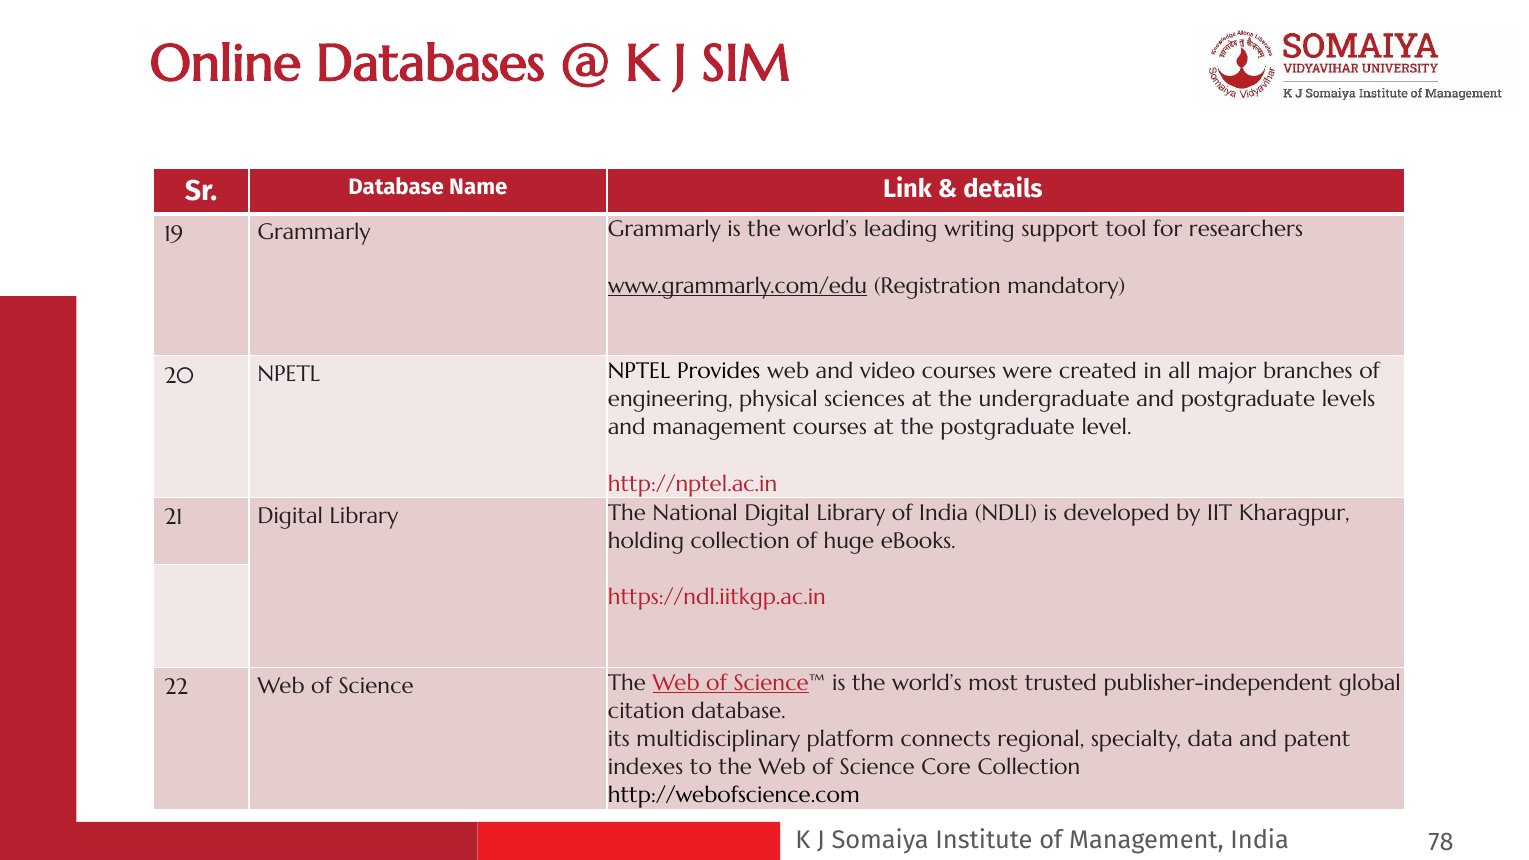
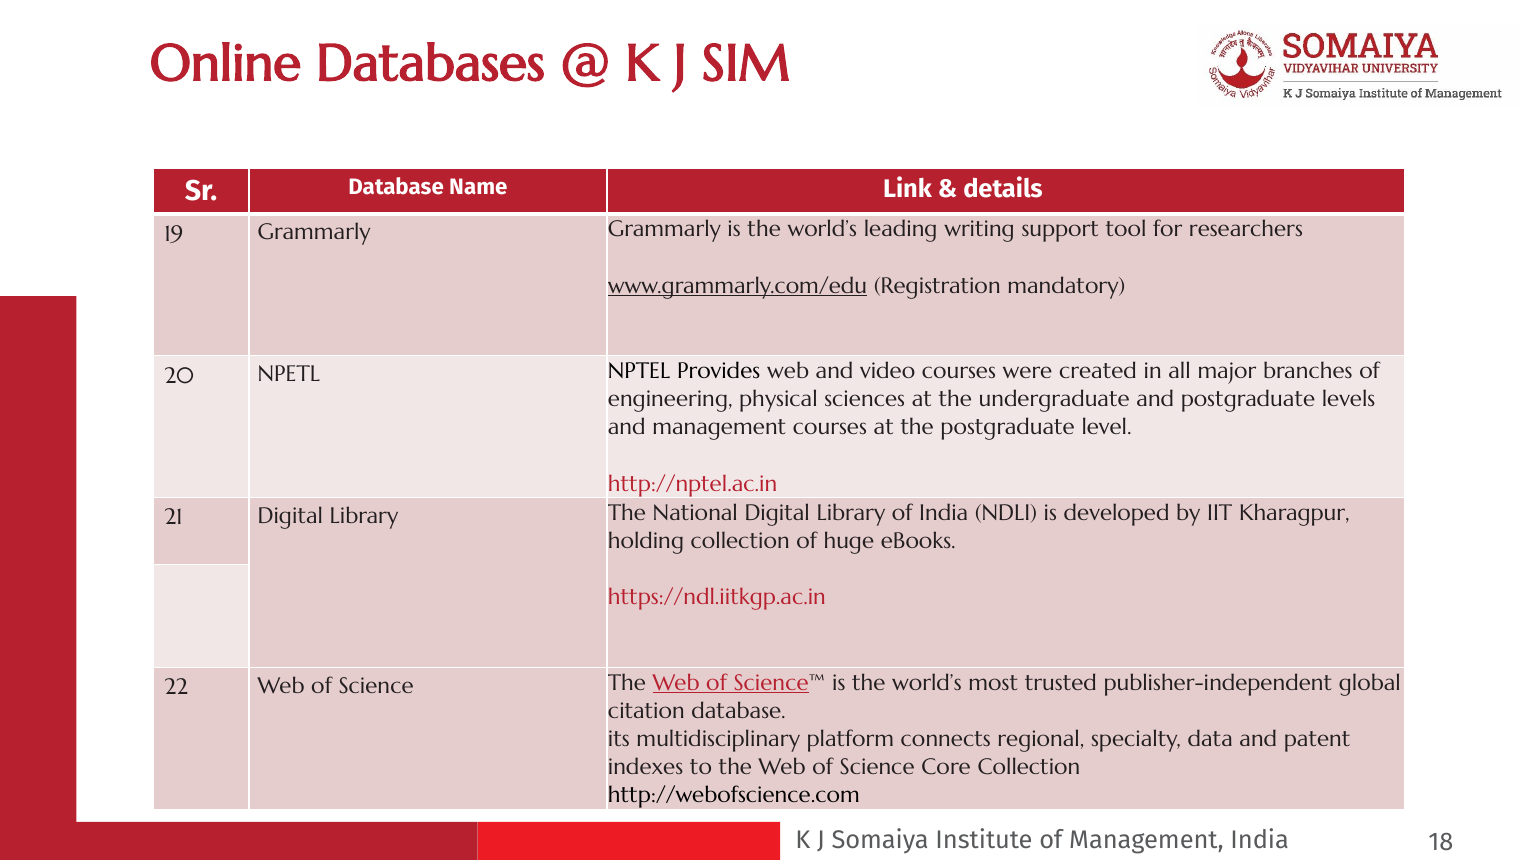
78: 78 -> 18 (1441, 842)
